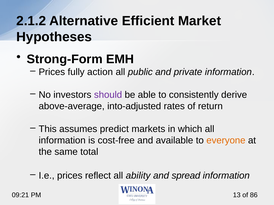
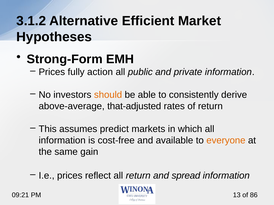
2.1.2: 2.1.2 -> 3.1.2 (31, 21)
should colour: purple -> orange (108, 95)
into-adjusted: into-adjusted -> that-adjusted (134, 106)
total: total -> gain (89, 152)
all ability: ability -> return (138, 176)
